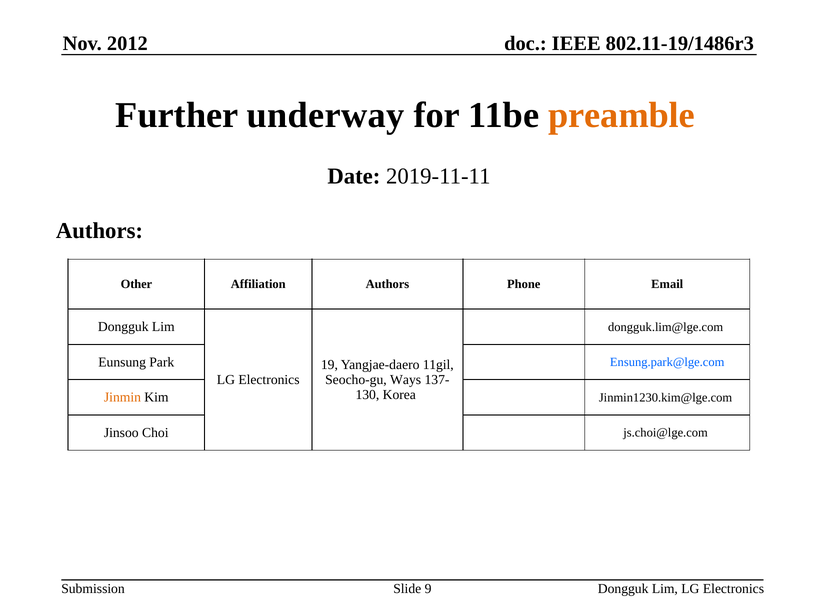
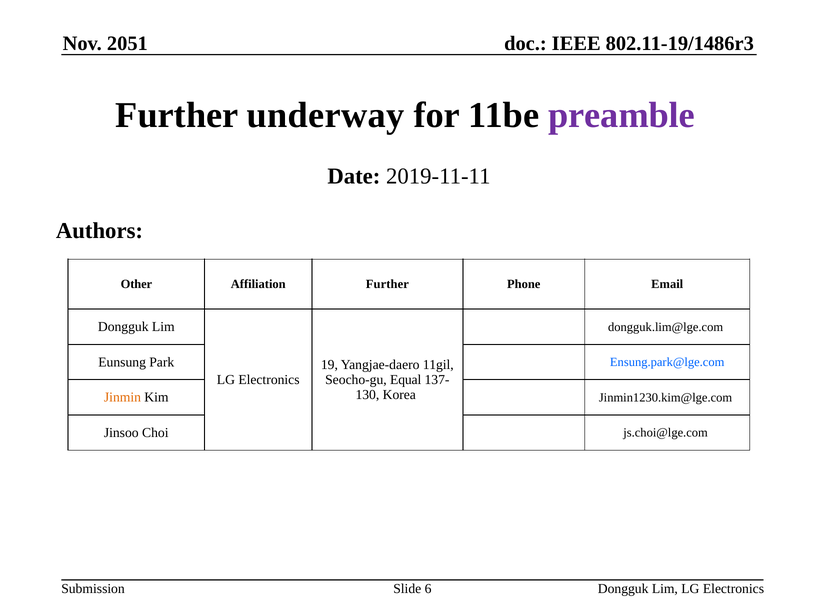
2012: 2012 -> 2051 (127, 44)
preamble colour: orange -> purple (622, 115)
Affiliation Authors: Authors -> Further (387, 284)
Ways: Ways -> Equal (406, 379)
9: 9 -> 6 (428, 588)
